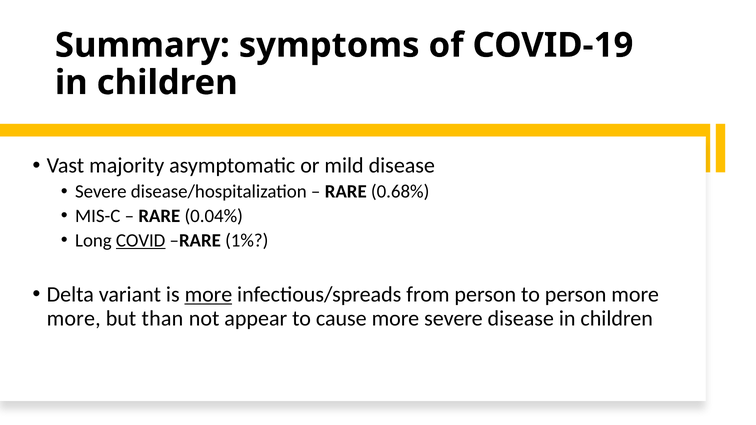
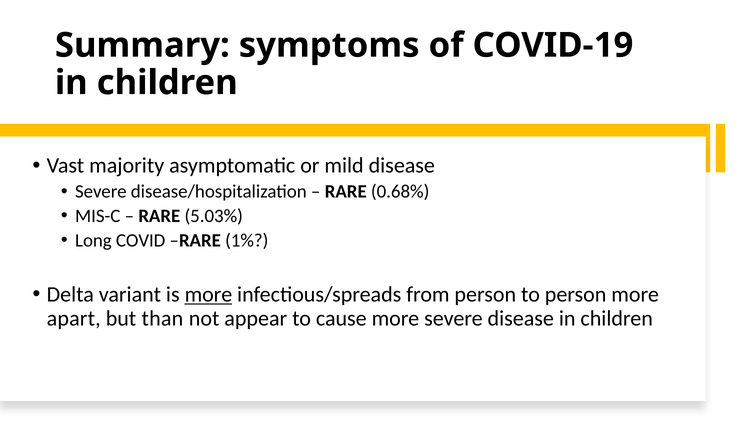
0.04%: 0.04% -> 5.03% (214, 216)
COVID underline: present -> none (141, 240)
more: more -> apart (74, 318)
